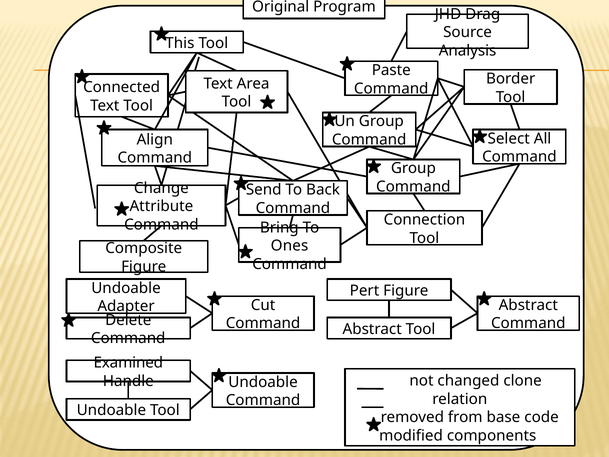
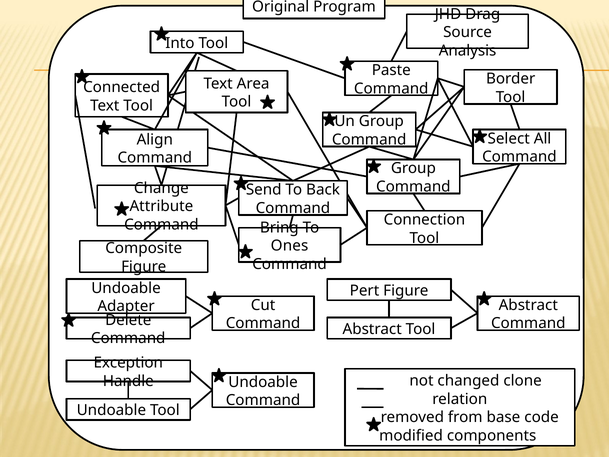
This: This -> Into (180, 43)
Examined: Examined -> Exception (128, 363)
